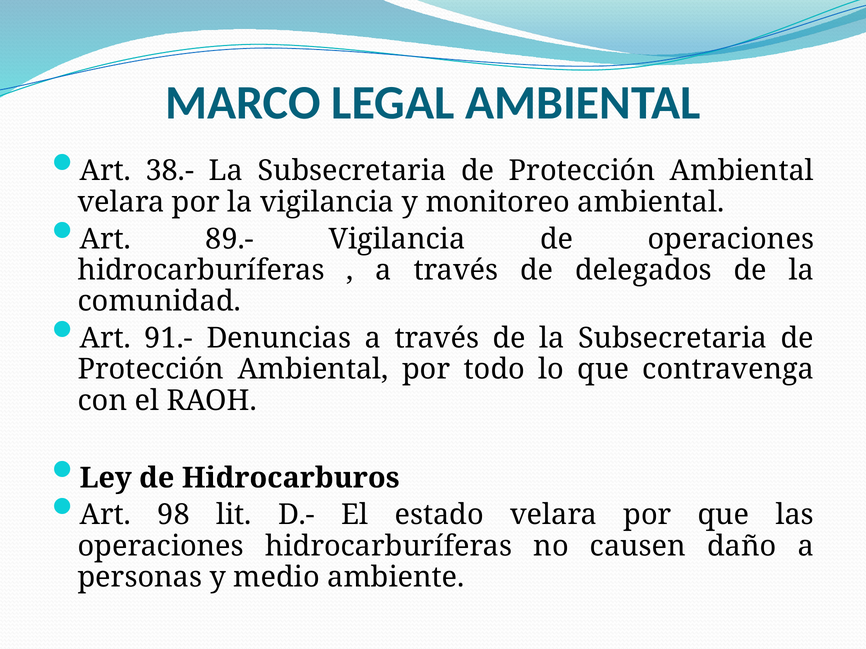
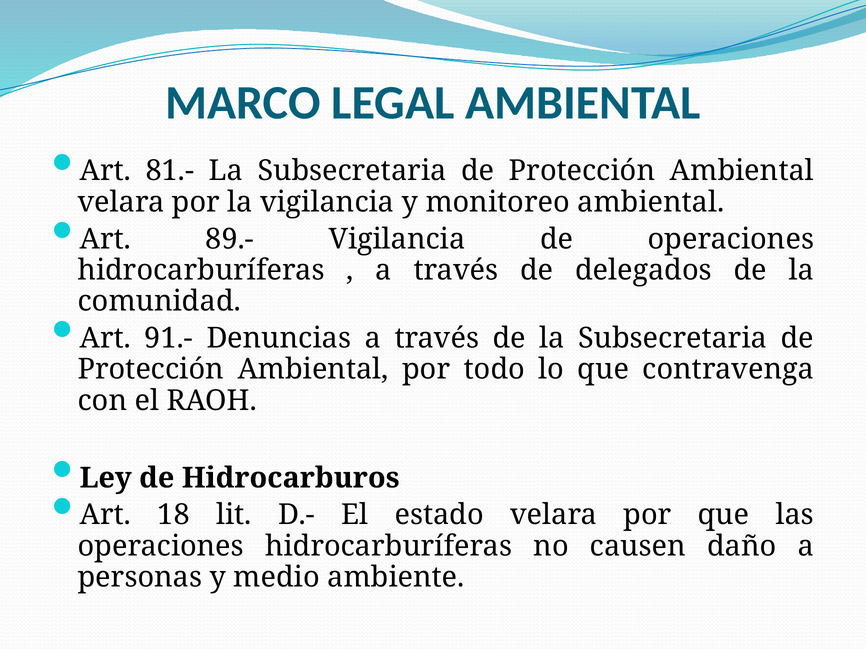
38.-: 38.- -> 81.- (170, 171)
98: 98 -> 18 (174, 515)
